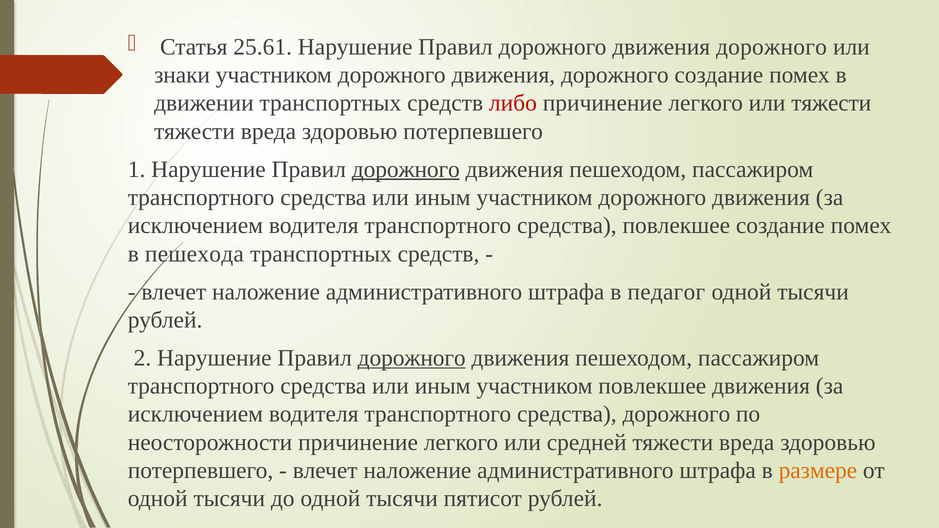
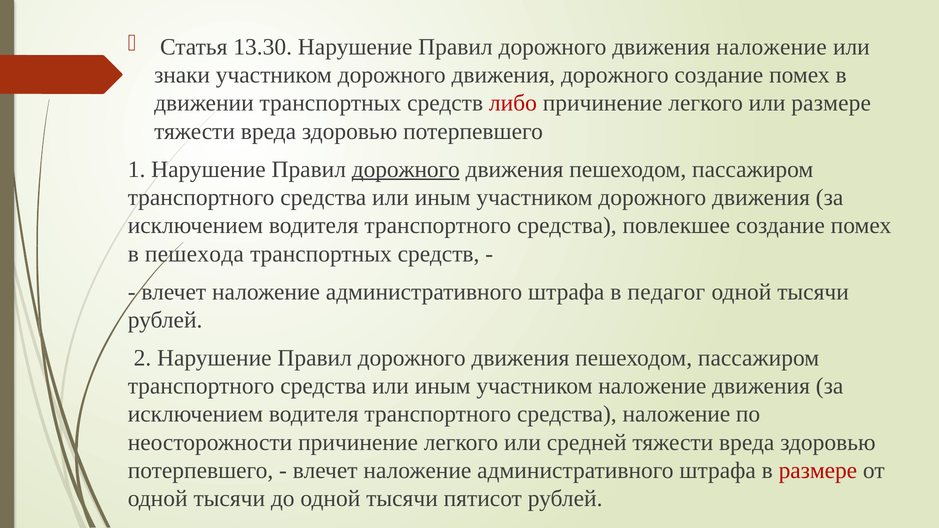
25.61: 25.61 -> 13.30 (263, 47)
Правил дорожного движения дорожного: дорожного -> наложение (771, 47)
или тяжести: тяжести -> размере (831, 103)
дорожного underline: present -> none (412, 358)
участником повлекшее: повлекшее -> наложение (652, 386)
средства дорожного: дорожного -> наложение (676, 414)
размере colour: orange -> red (818, 471)
